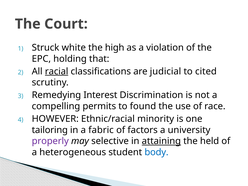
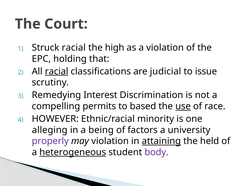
Struck white: white -> racial (74, 48)
cited: cited -> issue (206, 71)
found: found -> based (143, 106)
use underline: none -> present (183, 106)
tailoring: tailoring -> alleging (50, 130)
fabric: fabric -> being (101, 130)
may selective: selective -> violation (110, 141)
heterogeneous underline: none -> present (73, 152)
body colour: blue -> purple (156, 152)
